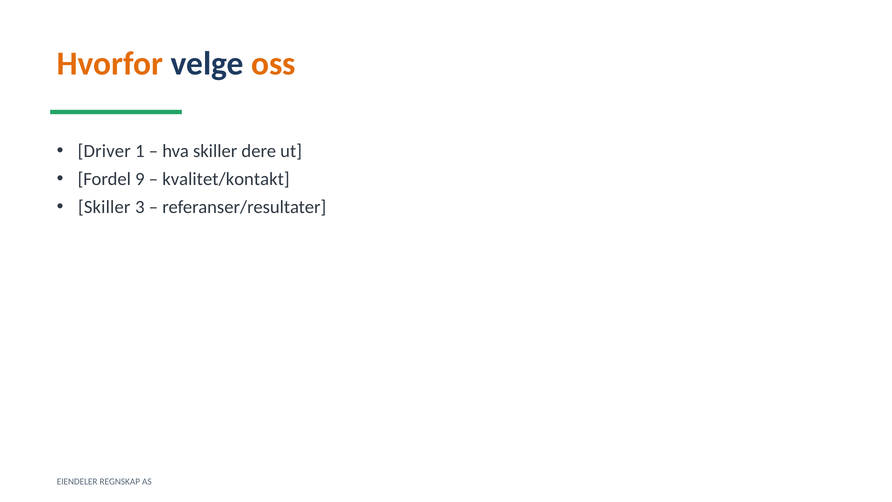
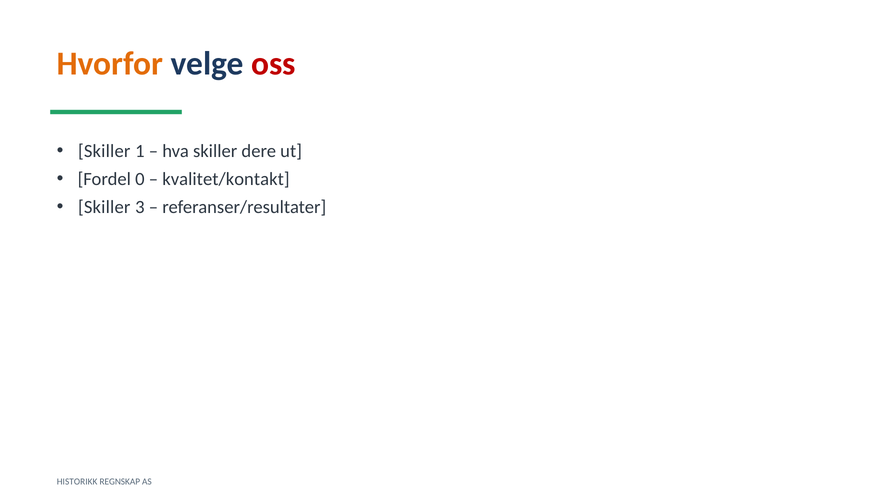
oss colour: orange -> red (273, 64)
Driver: Driver -> Skiller (104, 151)
9: 9 -> 0 (140, 179)
EIENDELER: EIENDELER -> HISTORIKK (77, 481)
